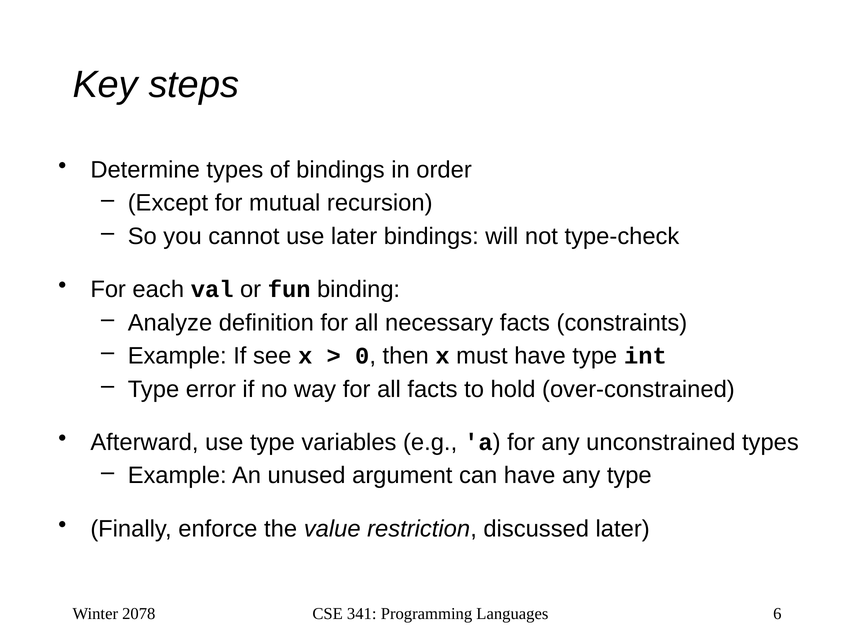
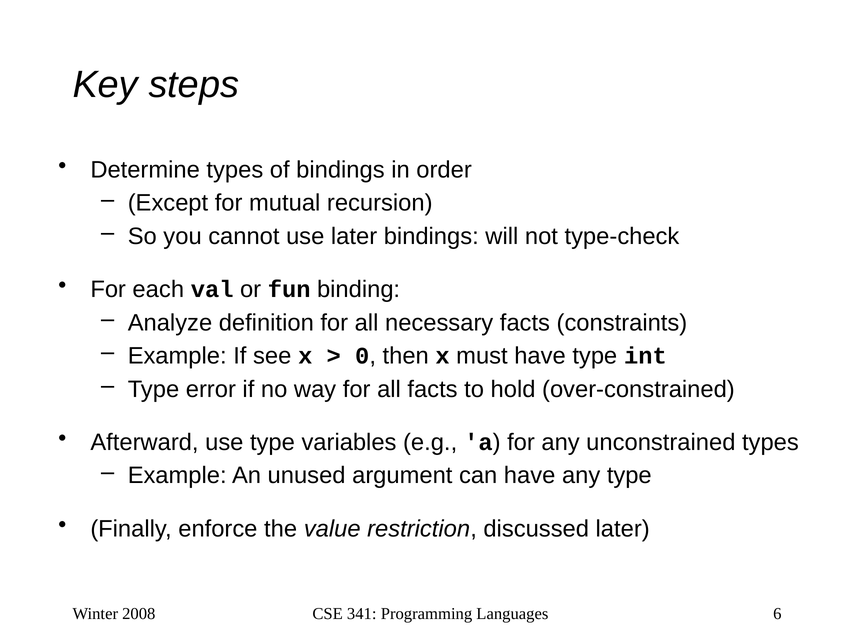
2078: 2078 -> 2008 (139, 613)
